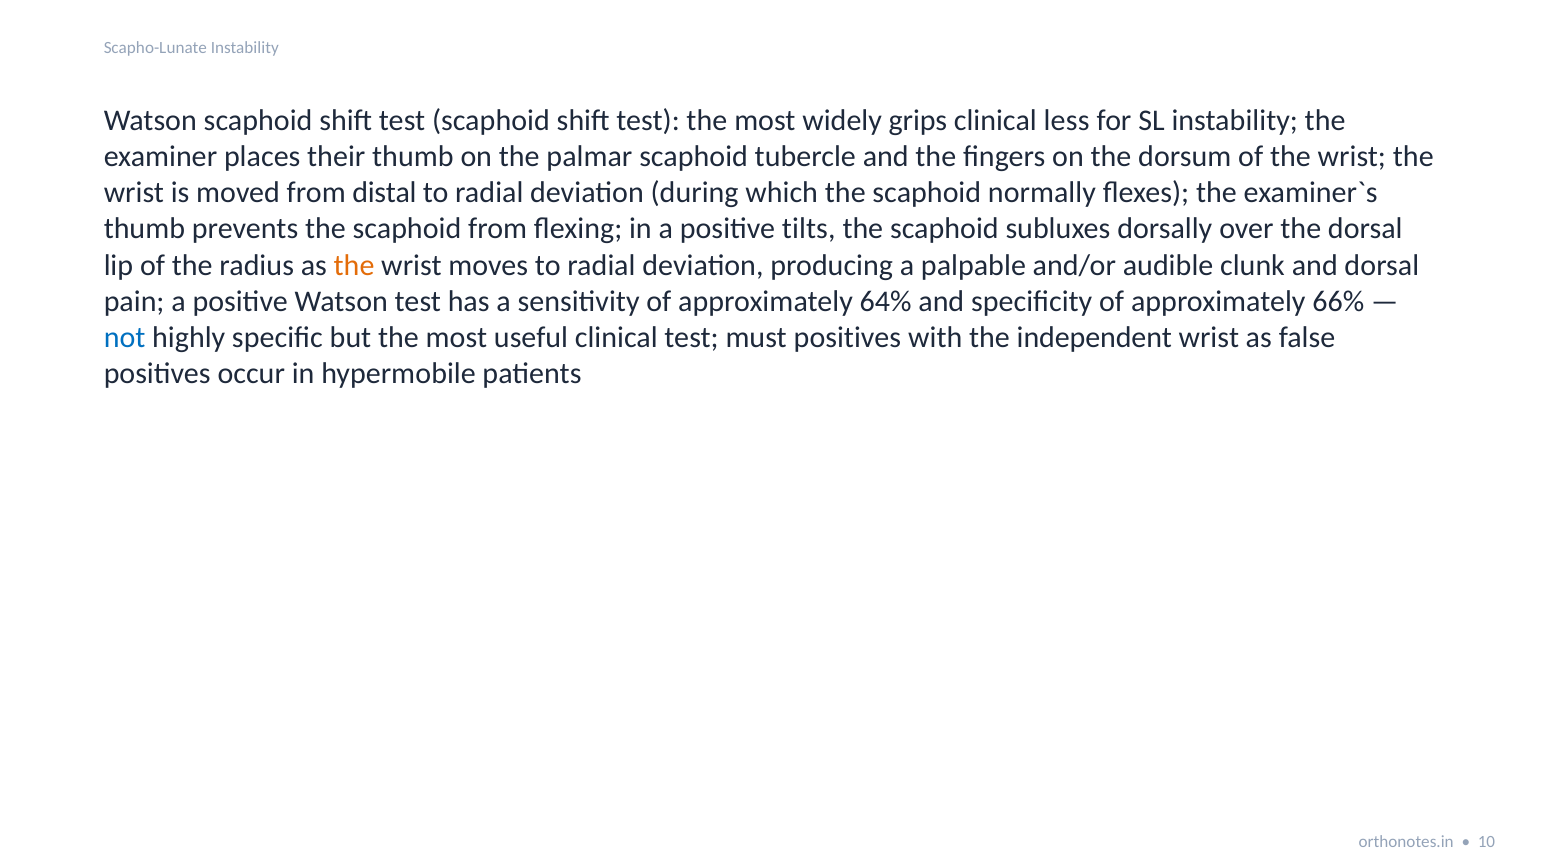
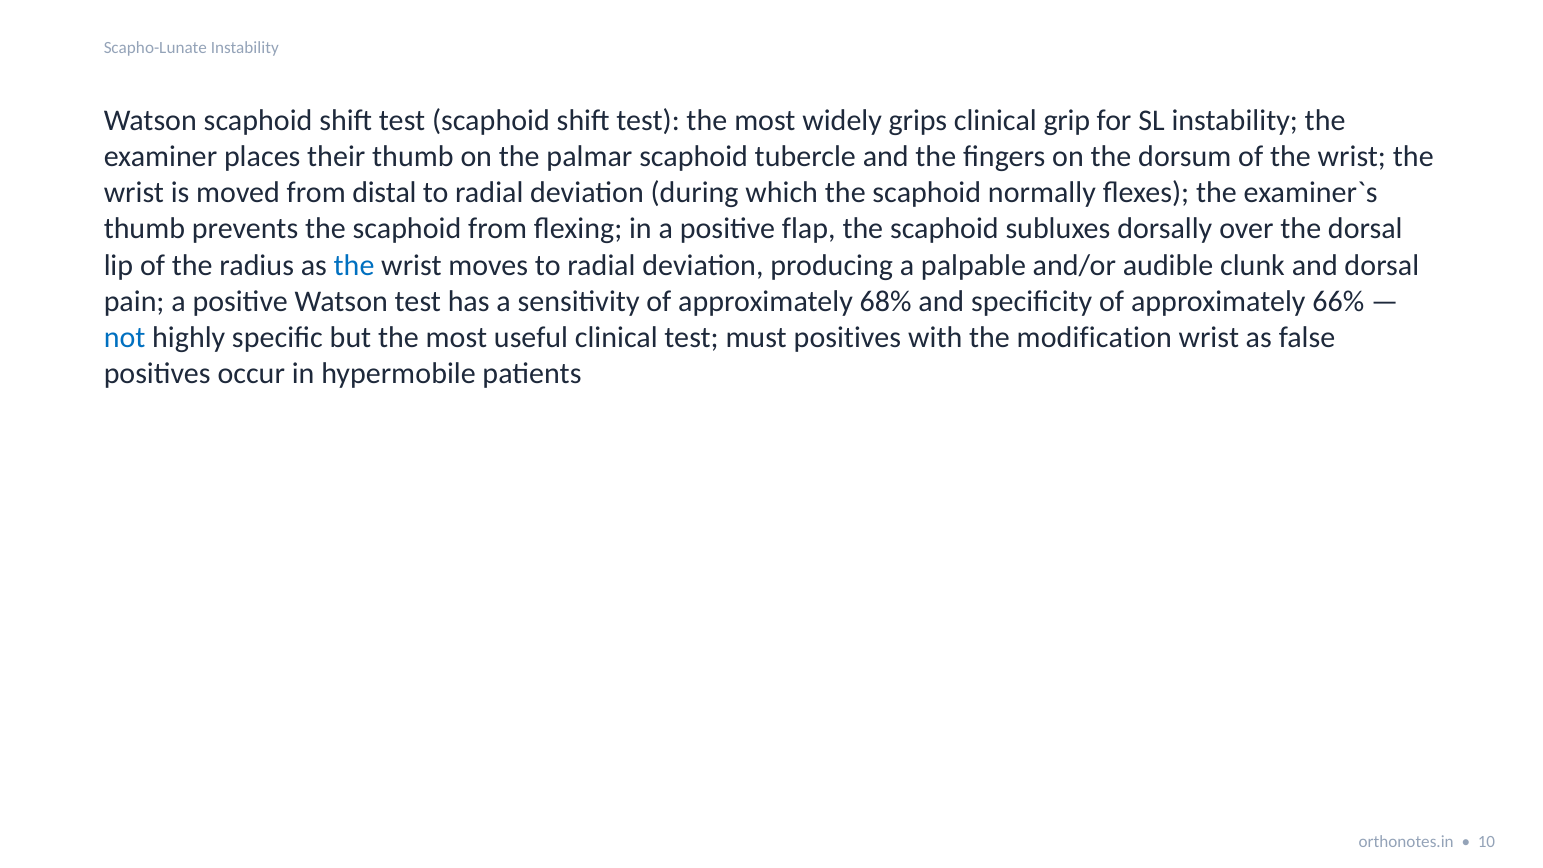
less: less -> grip (1067, 121)
tilts: tilts -> flap (809, 229)
the colour: orange -> blue (354, 265)
64%: 64% -> 68% (886, 301)
independent: independent -> modification (1094, 337)
